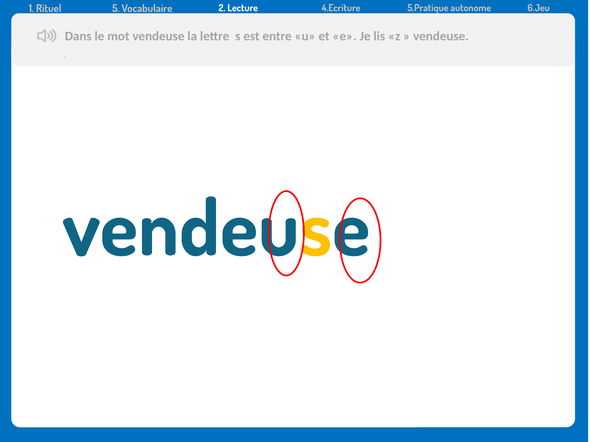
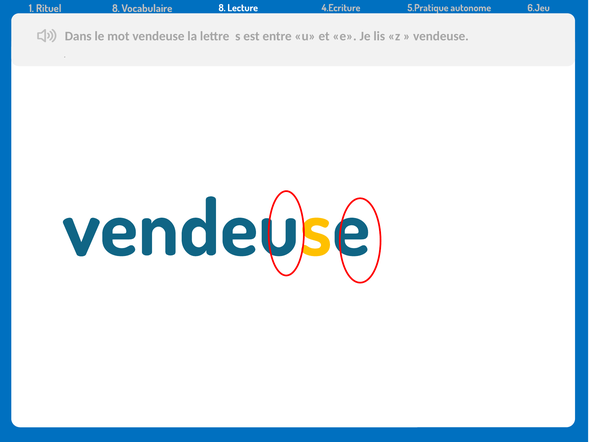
Rituel 5: 5 -> 8 (116, 9)
Vocabulaire 2: 2 -> 8 (222, 8)
